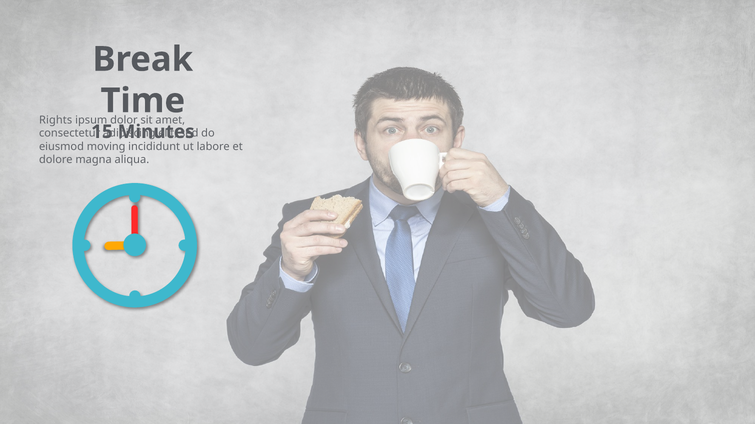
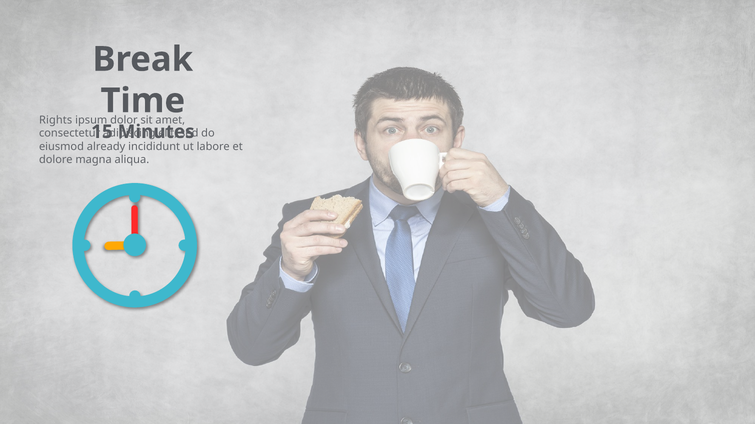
moving: moving -> already (106, 147)
